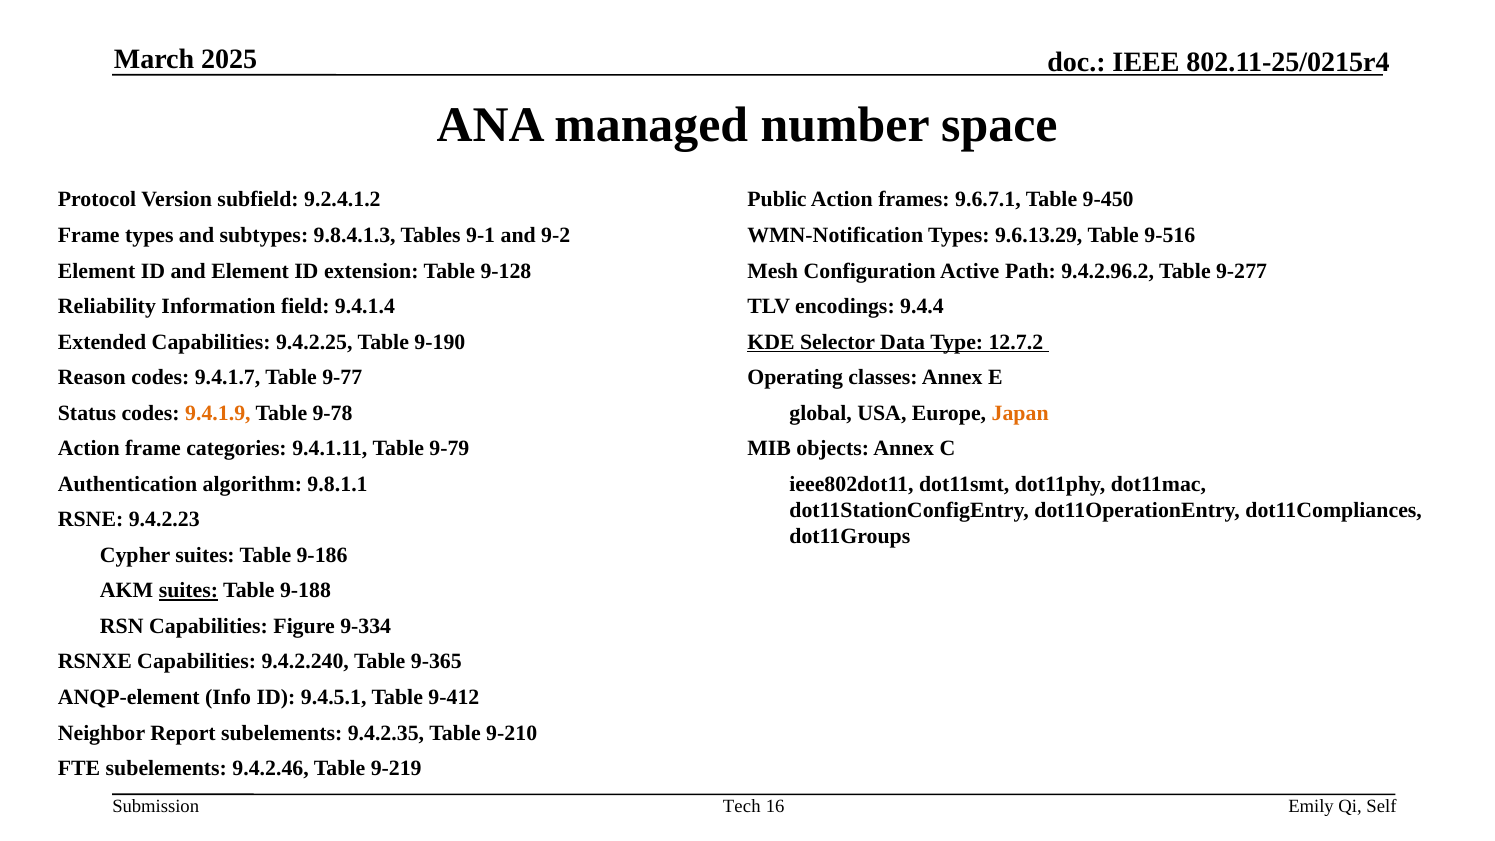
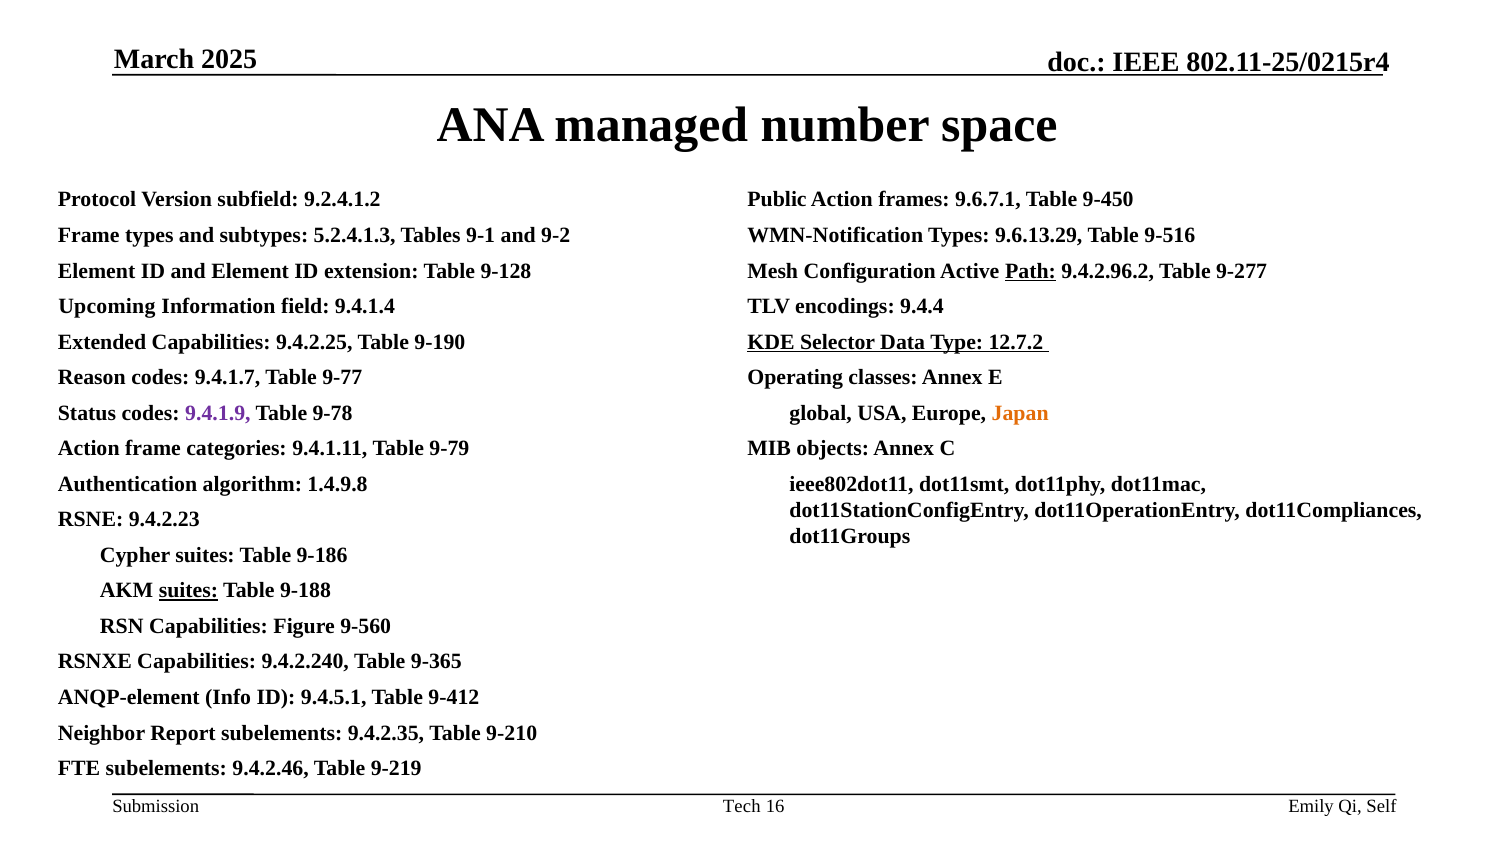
9.8.4.1.3: 9.8.4.1.3 -> 5.2.4.1.3 (355, 235)
Path underline: none -> present (1030, 271)
Reliability: Reliability -> Upcoming (107, 306)
9.4.1.9 colour: orange -> purple (218, 413)
9.8.1.1: 9.8.1.1 -> 1.4.9.8 (338, 484)
9-334: 9-334 -> 9-560 (366, 626)
